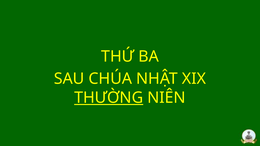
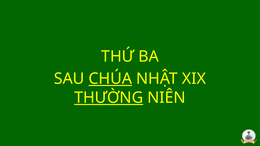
CHÚA underline: none -> present (110, 79)
